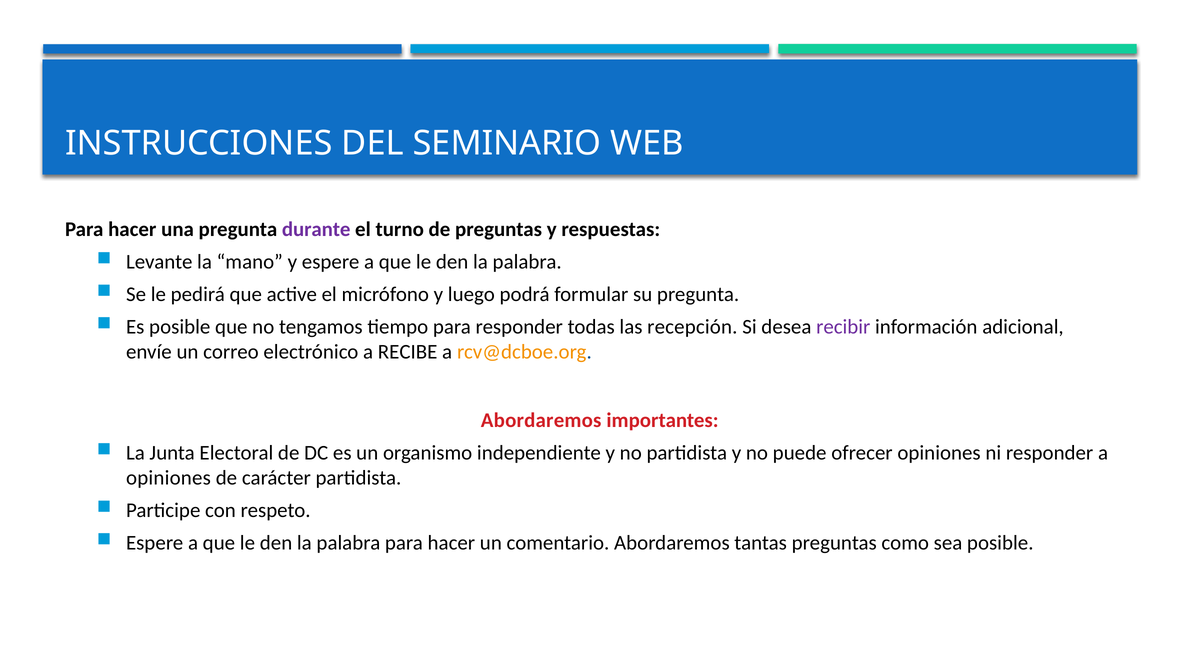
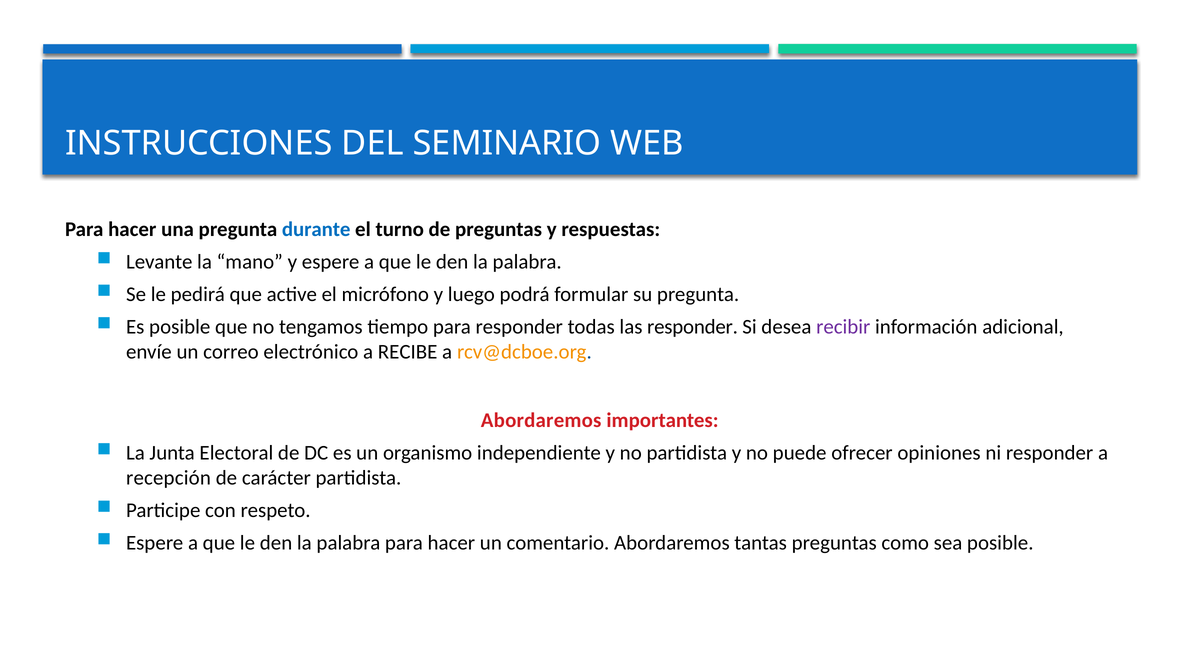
durante colour: purple -> blue (316, 229)
las recepción: recepción -> responder (693, 327)
opiniones: opiniones -> recepción (168, 478)
